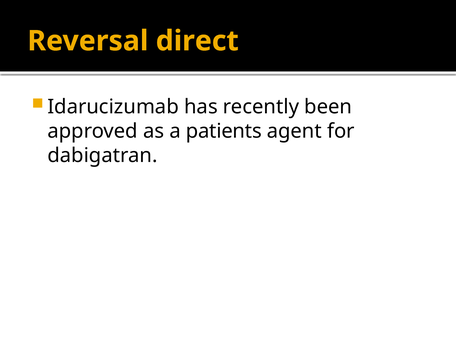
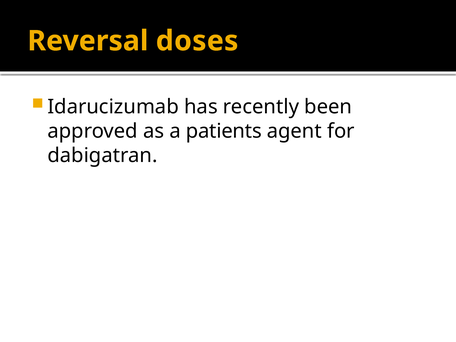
direct: direct -> doses (197, 41)
